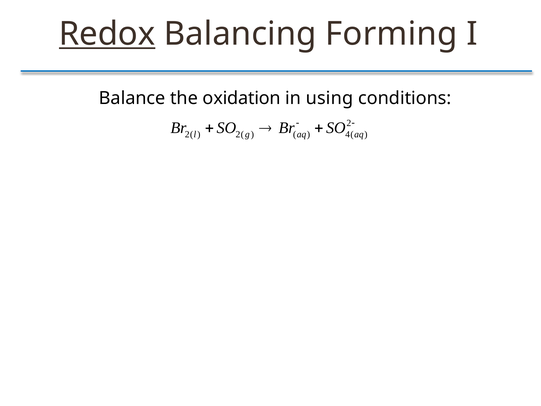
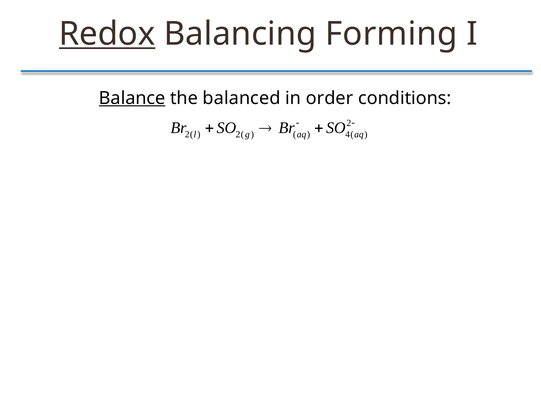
Balance underline: none -> present (132, 98)
oxidation: oxidation -> balanced (242, 98)
using: using -> order (330, 98)
